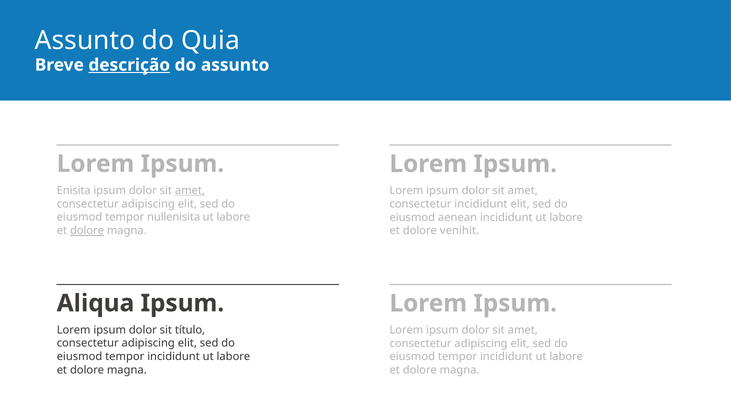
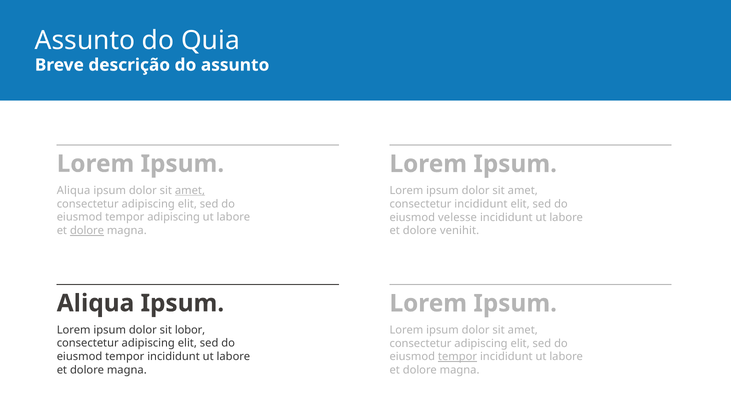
descrição underline: present -> none (129, 65)
Enisita: Enisita -> Aliqua (74, 191)
tempor nullenisita: nullenisita -> adipiscing (174, 217)
aenean: aenean -> velesse (457, 217)
título: título -> lobor (190, 330)
tempor underline: none -> present (458, 357)
